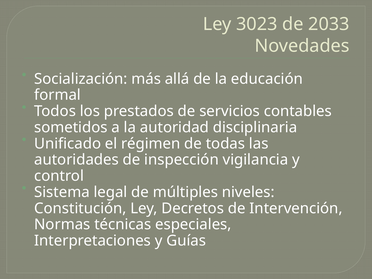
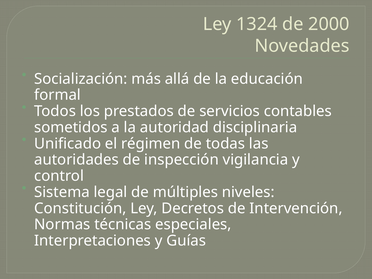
3023: 3023 -> 1324 (257, 24)
2033: 2033 -> 2000 (329, 24)
